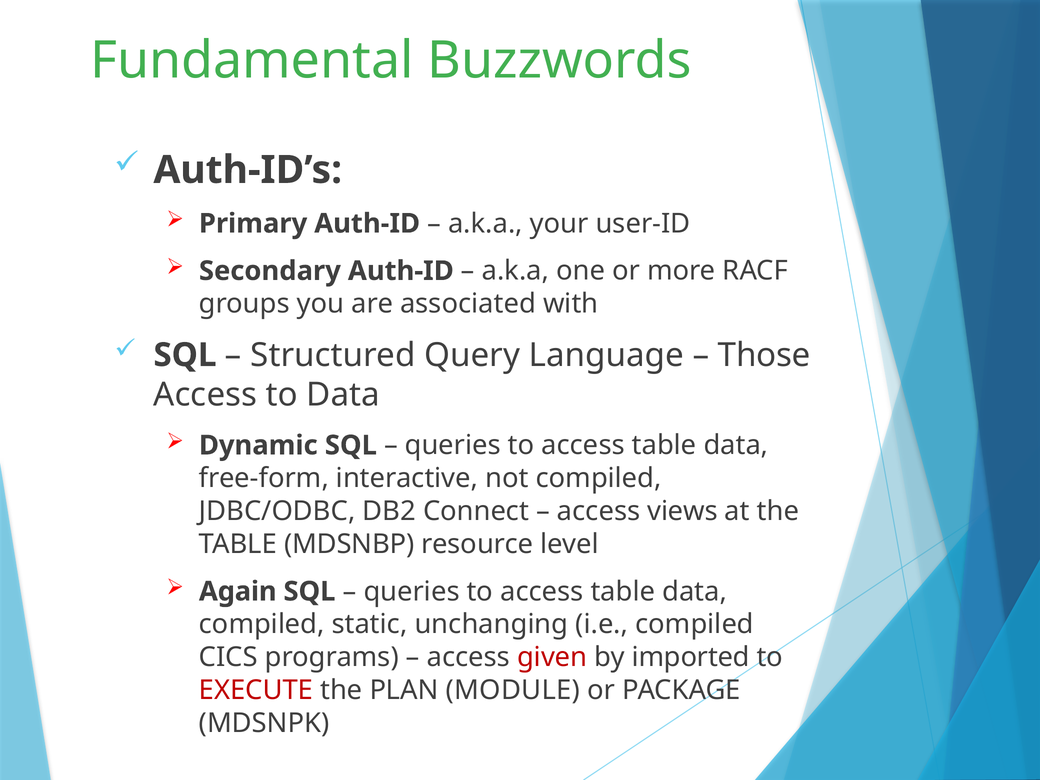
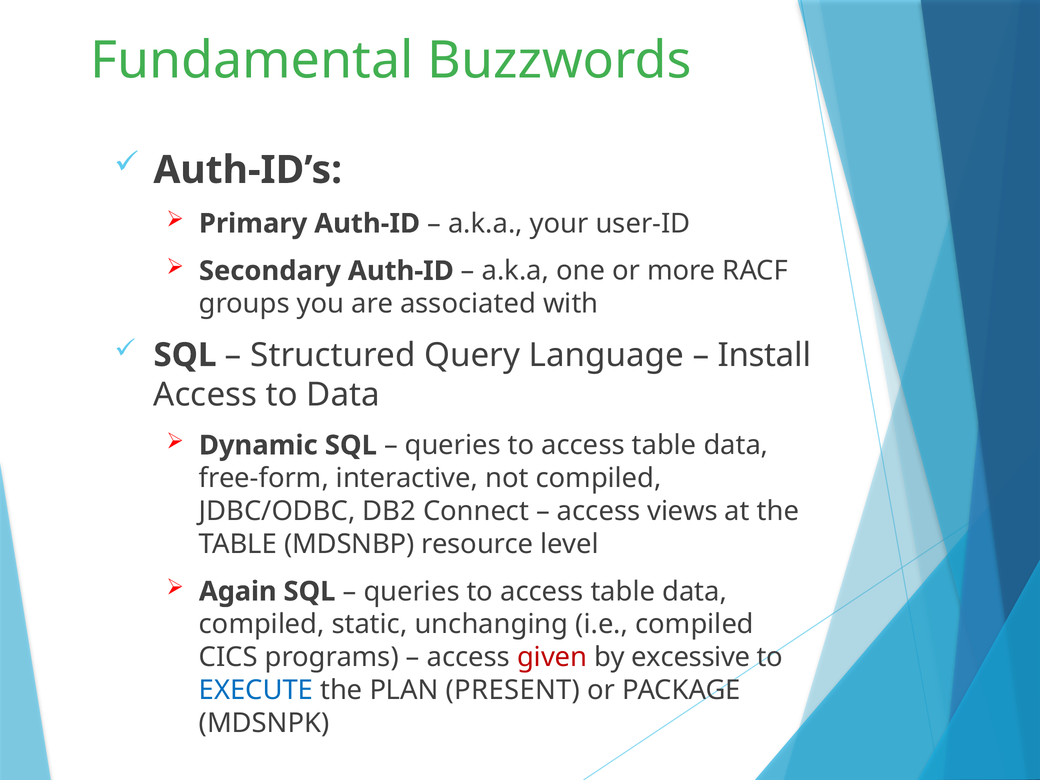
Those: Those -> Install (764, 355)
imported: imported -> excessive (691, 657)
EXECUTE colour: red -> blue (256, 690)
MODULE: MODULE -> PRESENT (513, 690)
